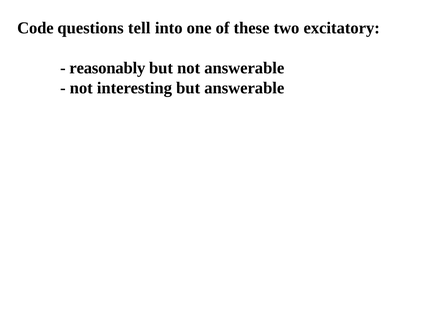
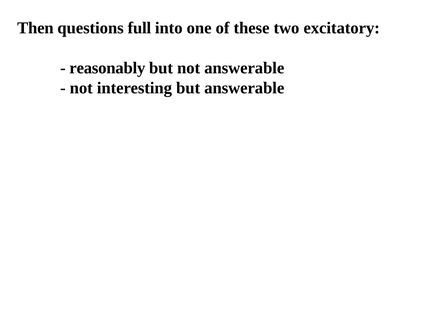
Code: Code -> Then (35, 28)
tell: tell -> full (139, 28)
